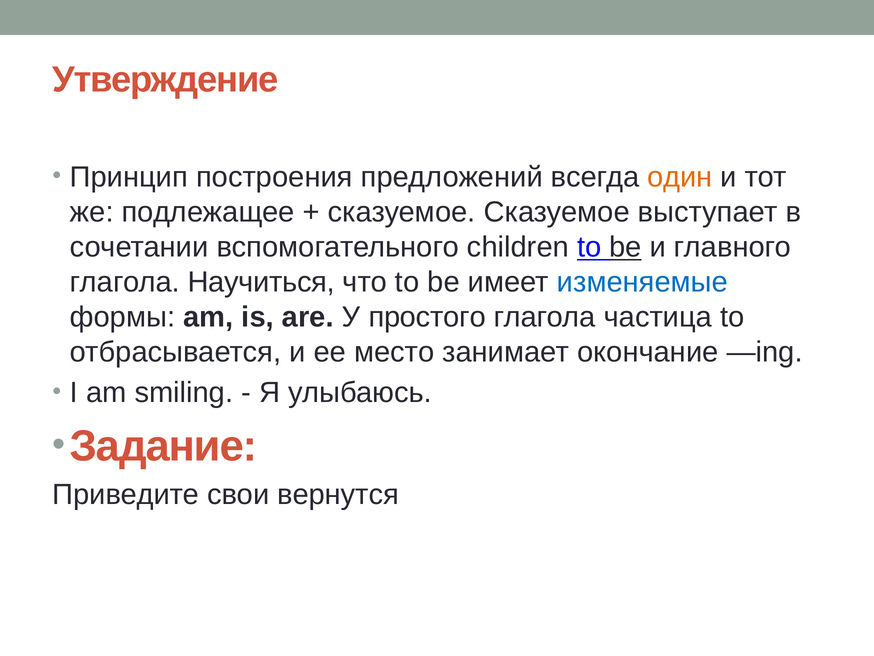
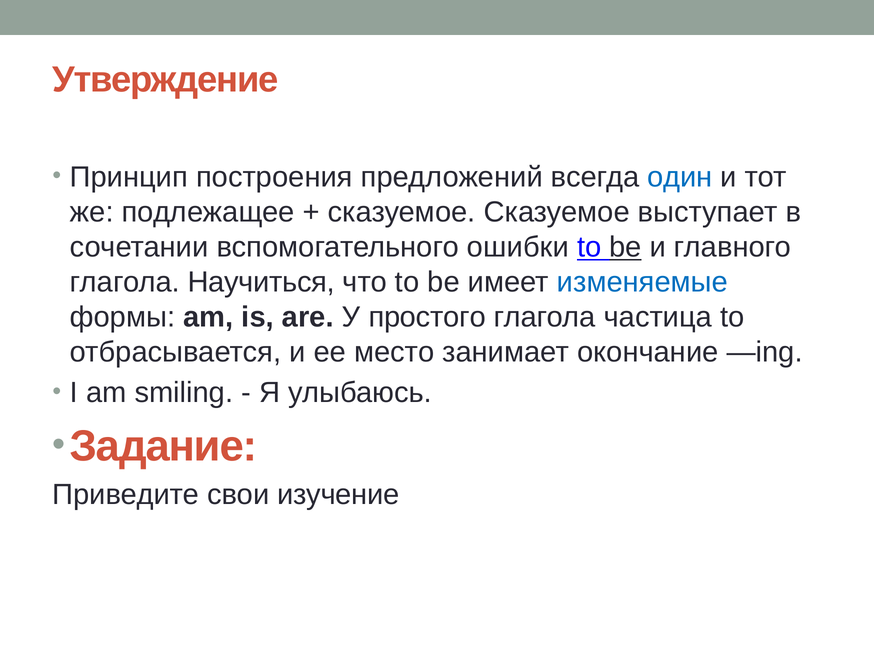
один colour: orange -> blue (680, 177)
children: children -> ошибки (518, 247)
вернутся: вернутся -> изучение (338, 494)
